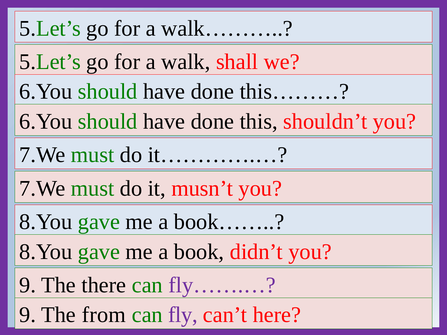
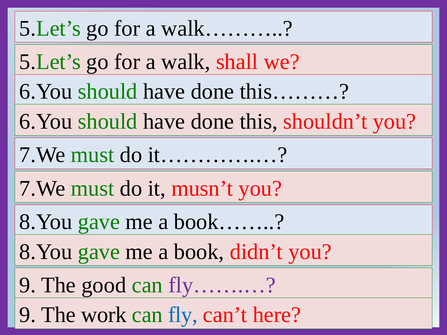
there: there -> good (104, 285)
from: from -> work (104, 315)
fly colour: purple -> blue (183, 315)
